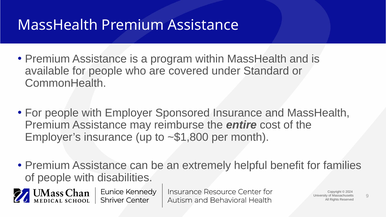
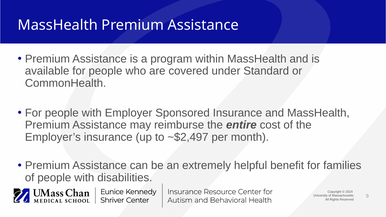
~$1,800: ~$1,800 -> ~$2,497 (188, 137)
